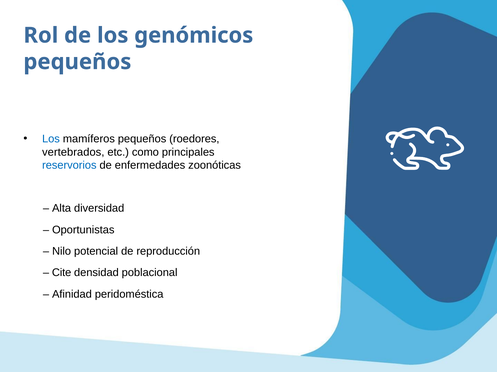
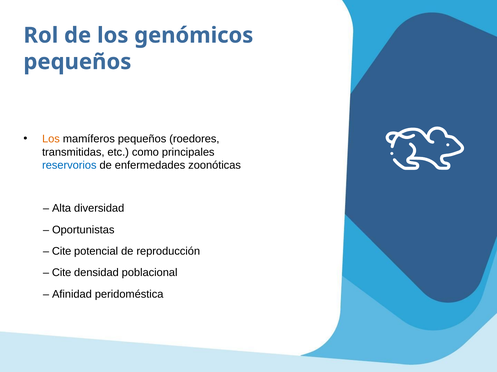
Los colour: blue -> orange (51, 139)
vertebrados: vertebrados -> transmitidas (73, 152)
Nilo: Nilo -> Cite (62, 252)
